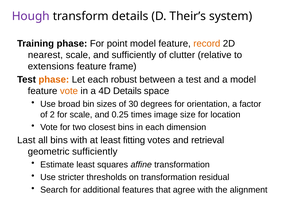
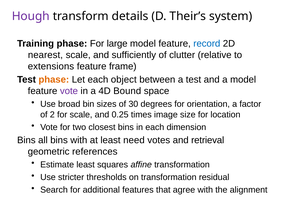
point: point -> large (117, 43)
record colour: orange -> blue (207, 43)
robust: robust -> object (124, 80)
vote colour: orange -> purple (69, 91)
4D Details: Details -> Bound (127, 91)
Last: Last -> Bins (26, 140)
fitting: fitting -> need (134, 140)
geometric sufficiently: sufficiently -> references (95, 151)
